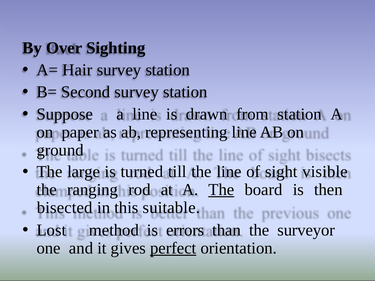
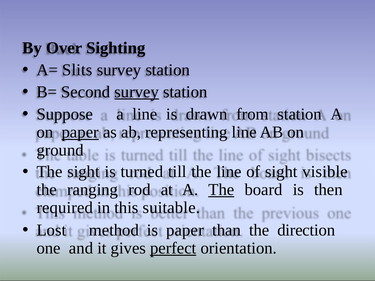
Hair: Hair -> Slits (77, 70)
survey underline: none -> present (137, 92)
paper underline: none -> present (80, 132)
The large: large -> sight (83, 172)
bisected: bisected -> required (65, 208)
is errors: errors -> paper (185, 230)
surveyor: surveyor -> direction (306, 230)
